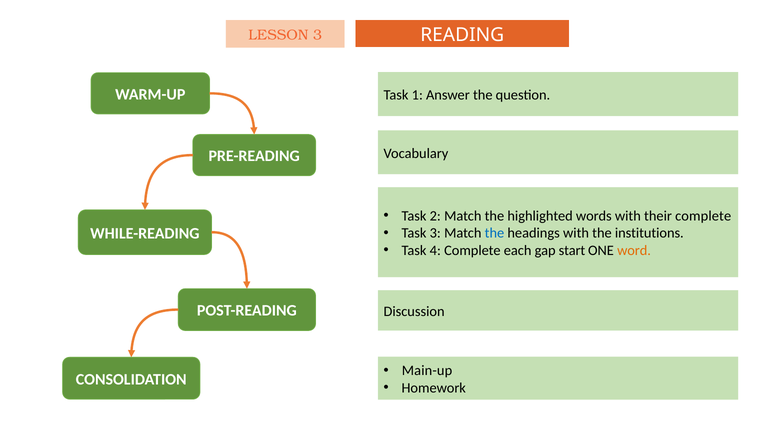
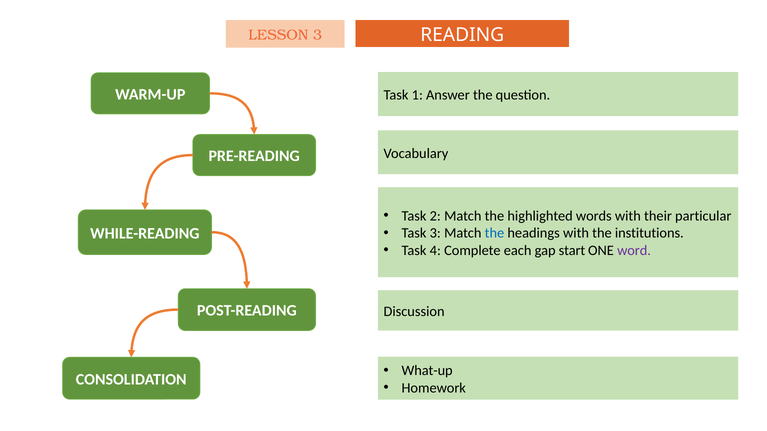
their complete: complete -> particular (703, 216)
word colour: orange -> purple (634, 251)
Main-up: Main-up -> What-up (427, 371)
